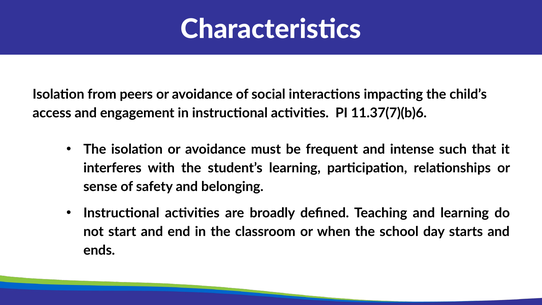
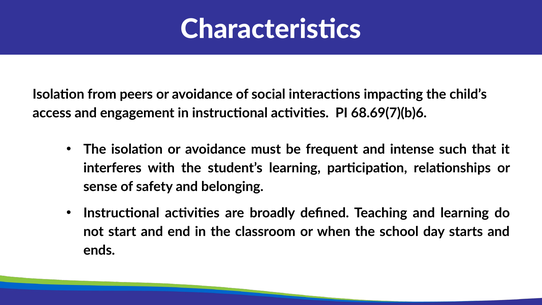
11.37(7)(b)6: 11.37(7)(b)6 -> 68.69(7)(b)6 (389, 113)
